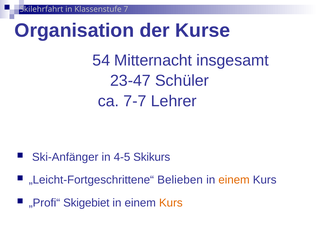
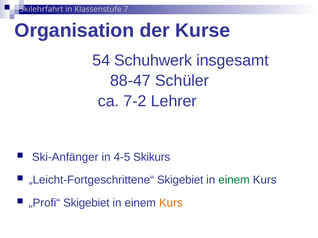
Mitternacht: Mitternacht -> Schuhwerk (153, 61)
23-47: 23-47 -> 88-47 (130, 81)
7-7: 7-7 -> 7-2 (135, 101)
„Leicht-Fortgeschrittene“ Belieben: Belieben -> Skigebiet (180, 180)
einem colour: orange -> green (234, 180)
